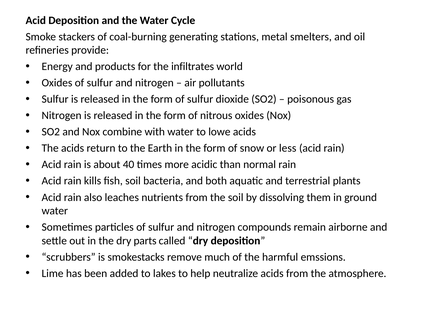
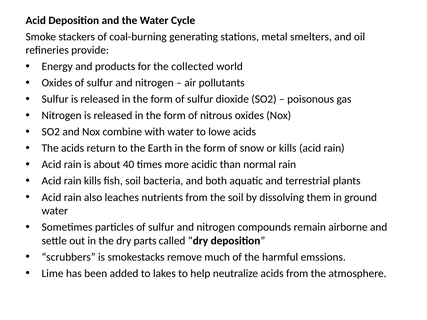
infiltrates: infiltrates -> collected (193, 67)
or less: less -> kills (288, 148)
